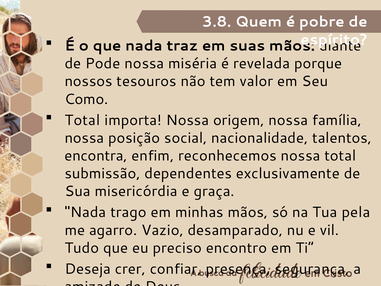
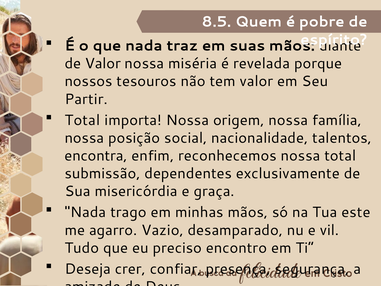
3.8: 3.8 -> 8.5 (217, 22)
de Pode: Pode -> Valor (103, 63)
Como: Como -> Partir (86, 99)
pela: pela -> este (356, 212)
